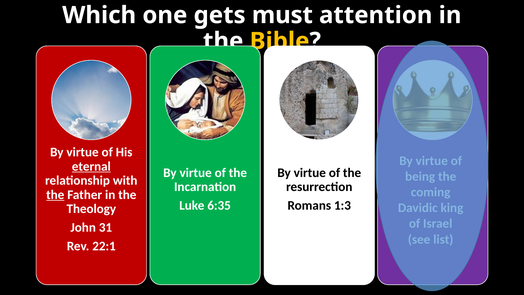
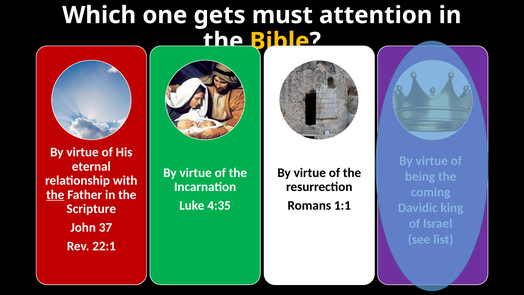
eternal underline: present -> none (91, 166)
6:35: 6:35 -> 4:35 (219, 205)
1:3: 1:3 -> 1:1 (342, 205)
Theology: Theology -> Scripture (91, 209)
31: 31 -> 37 (105, 227)
